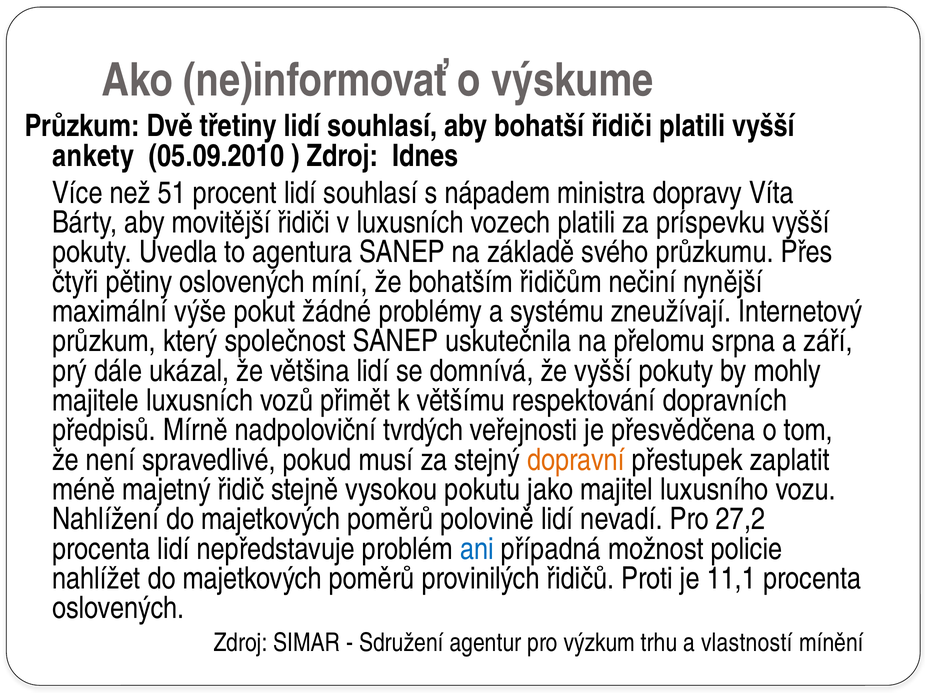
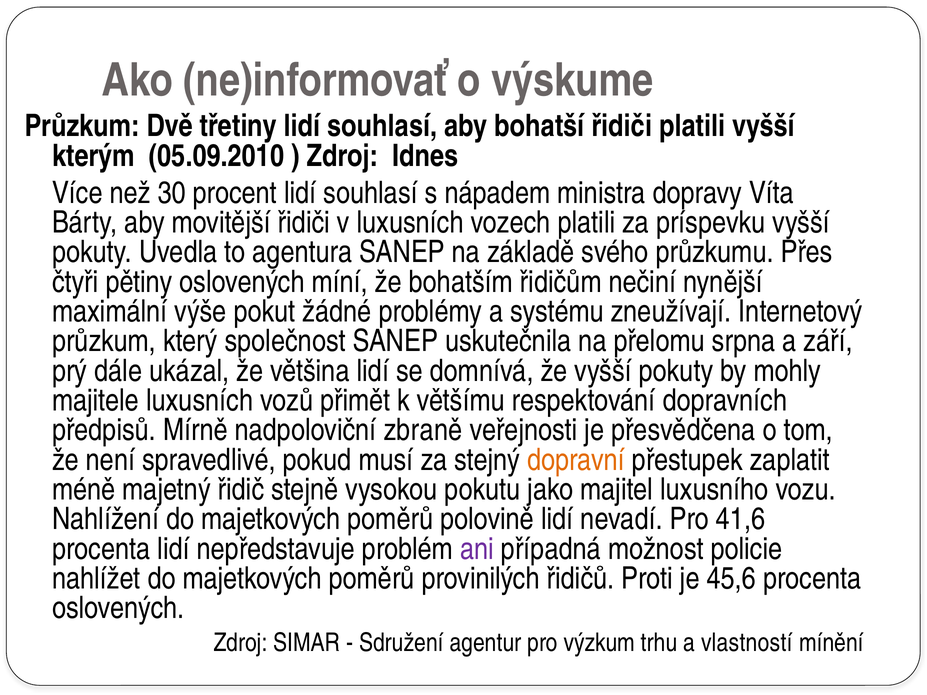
ankety: ankety -> kterým (94, 156)
51: 51 -> 30 (172, 193)
tvrdých: tvrdých -> zbraně (423, 430)
27,2: 27,2 -> 41,6 (741, 519)
ani colour: blue -> purple (477, 549)
11,1: 11,1 -> 45,6 (731, 579)
